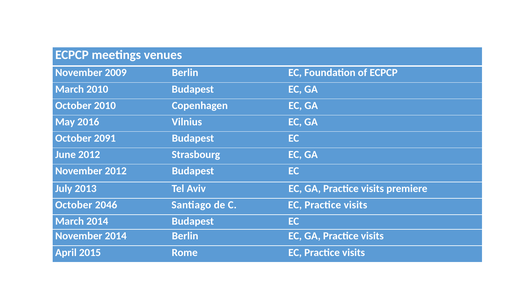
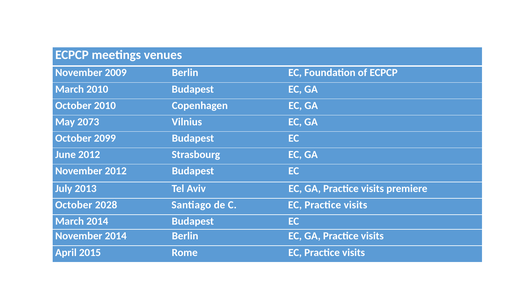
2016: 2016 -> 2073 (88, 122)
2091: 2091 -> 2099 (105, 138)
2046: 2046 -> 2028 (106, 205)
